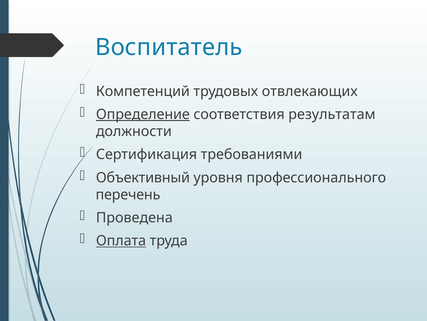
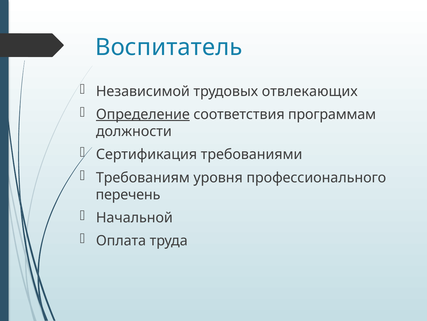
Компетенций: Компетенций -> Независимой (143, 91)
результатам: результатам -> программам (332, 114)
Объективный: Объективный -> Требованиям (143, 177)
Проведена: Проведена -> Начальной (134, 217)
Оплата underline: present -> none (121, 240)
